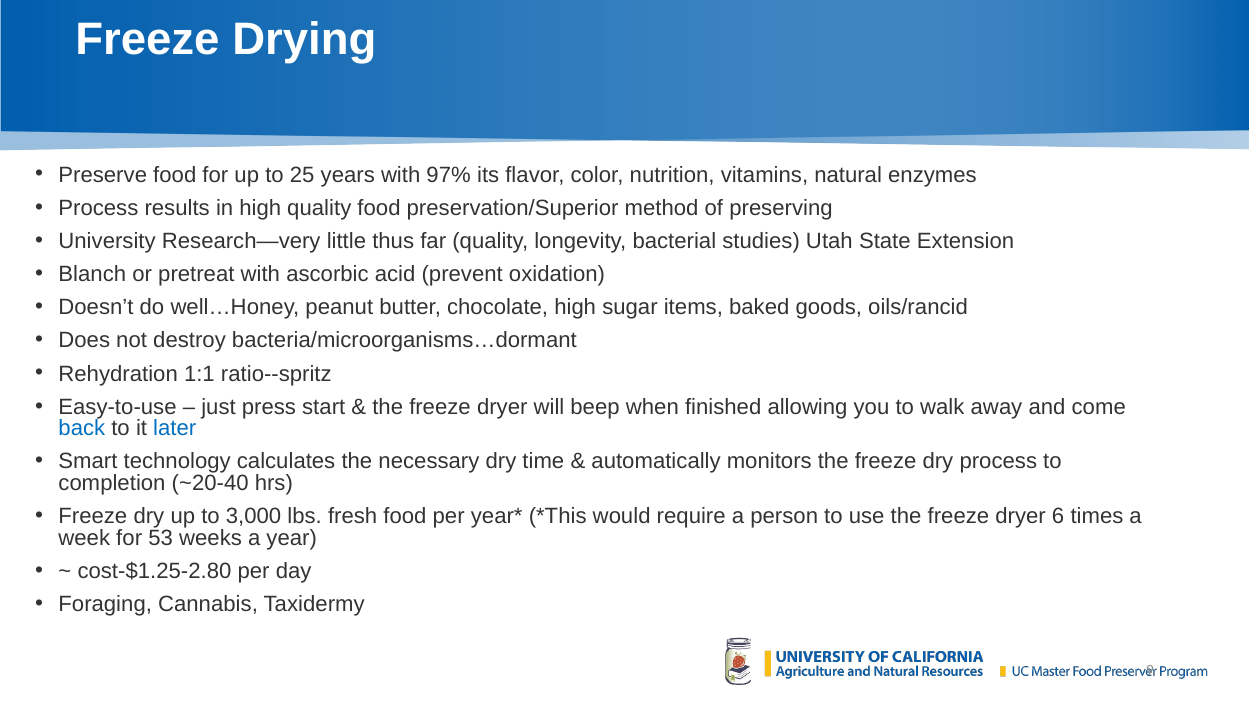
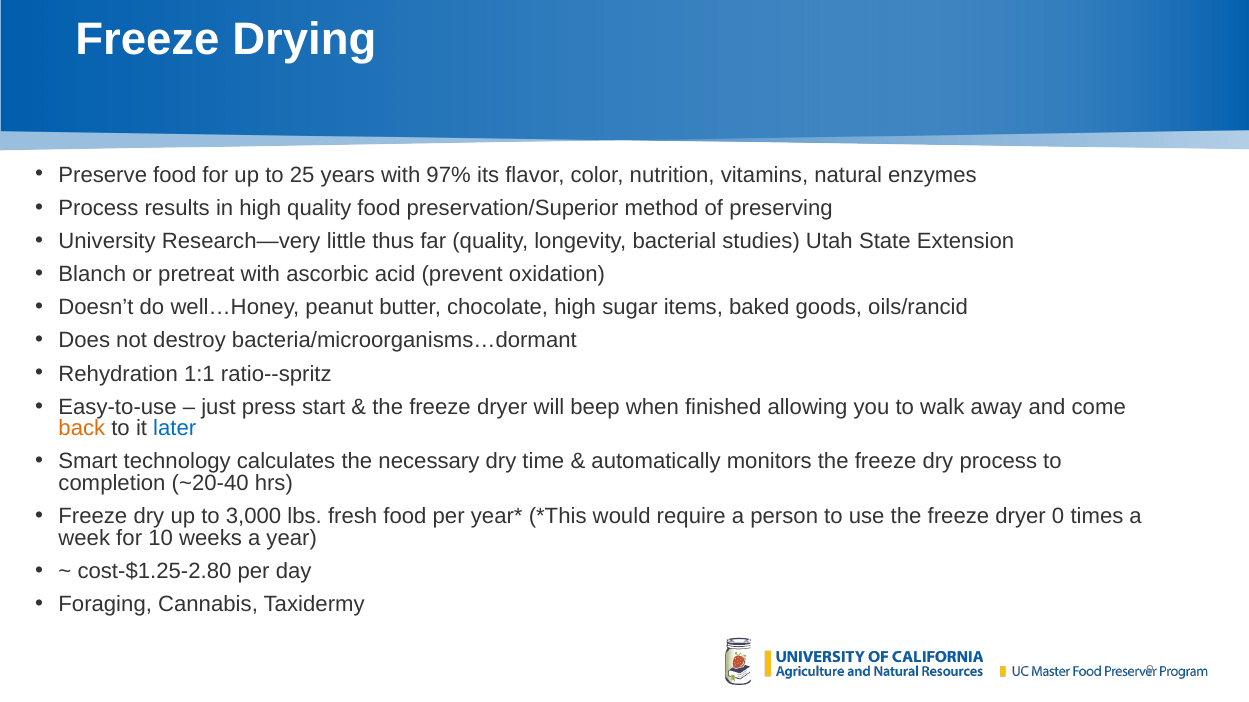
back colour: blue -> orange (82, 429)
6: 6 -> 0 (1058, 517)
53: 53 -> 10 (161, 538)
